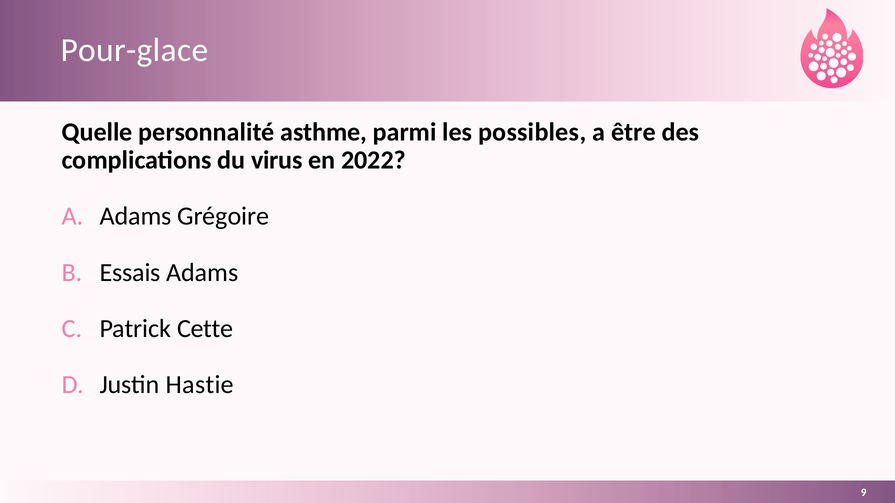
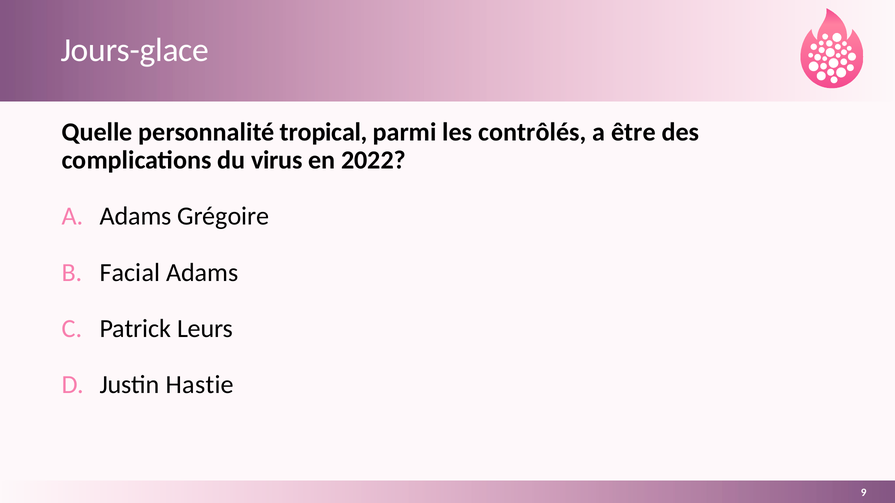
Pour-glace: Pour-glace -> Jours-glace (135, 50)
asthme: asthme -> tropical (324, 132)
possibles: possibles -> contrôlés (532, 132)
Essais: Essais -> Facial (130, 273)
Cette: Cette -> Leurs (205, 329)
